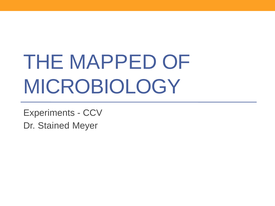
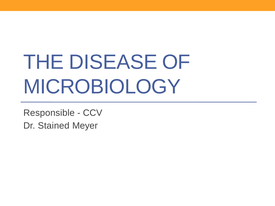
MAPPED: MAPPED -> DISEASE (113, 62)
Experiments: Experiments -> Responsible (49, 113)
